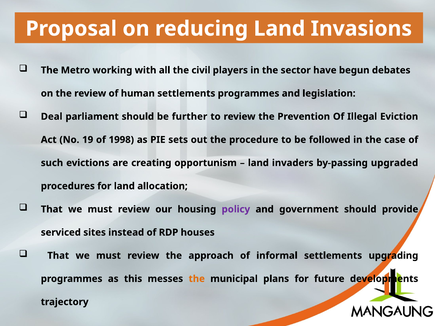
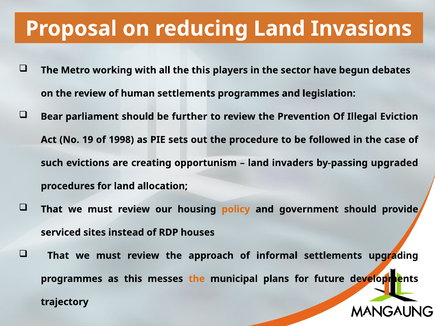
the civil: civil -> this (201, 70)
Deal: Deal -> Bear (52, 117)
policy colour: purple -> orange (236, 209)
